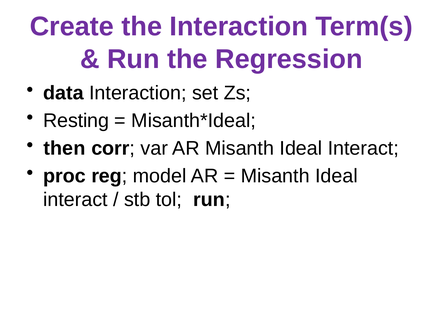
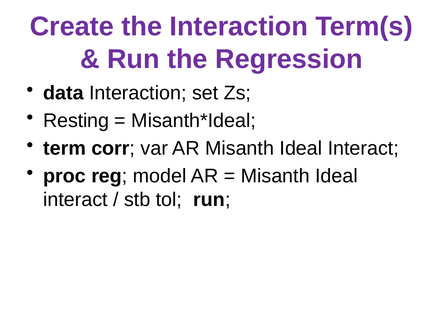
then: then -> term (65, 148)
